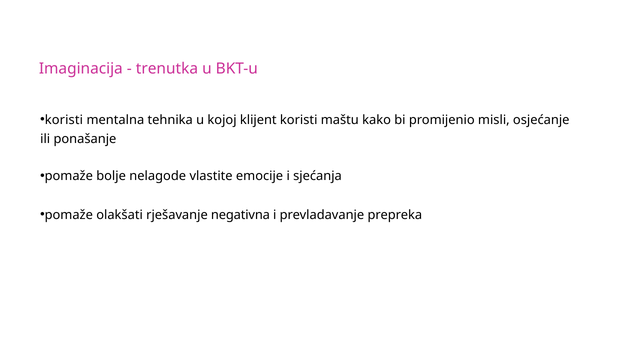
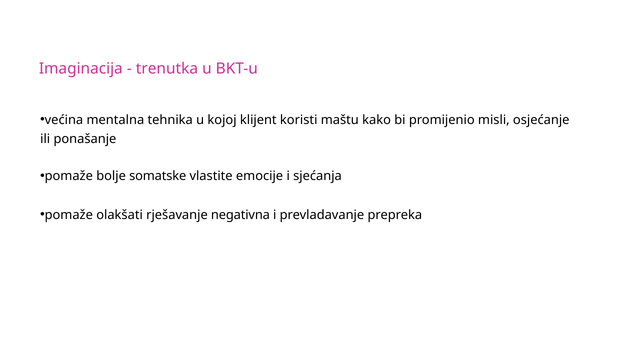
koristi: koristi -> većina (64, 120)
nelagode: nelagode -> somatske (158, 176)
